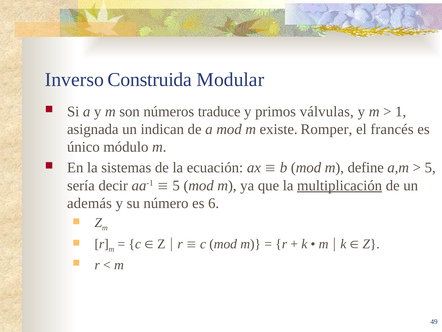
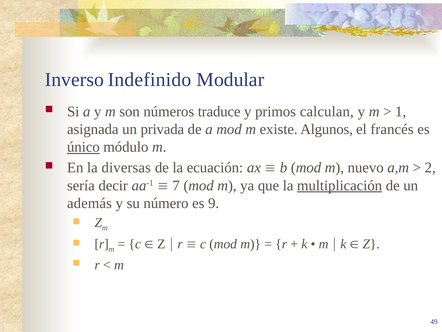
Construida: Construida -> Indefinido (150, 79)
válvulas: válvulas -> calculan (327, 112)
indican: indican -> privada (162, 129)
Romper: Romper -> Algunos (327, 129)
único underline: none -> present (83, 147)
sistemas: sistemas -> diversas (126, 168)
define: define -> nuevo (366, 168)
5: 5 -> 2 (430, 168)
5: 5 -> 7 (176, 185)
6: 6 -> 9 (214, 203)
